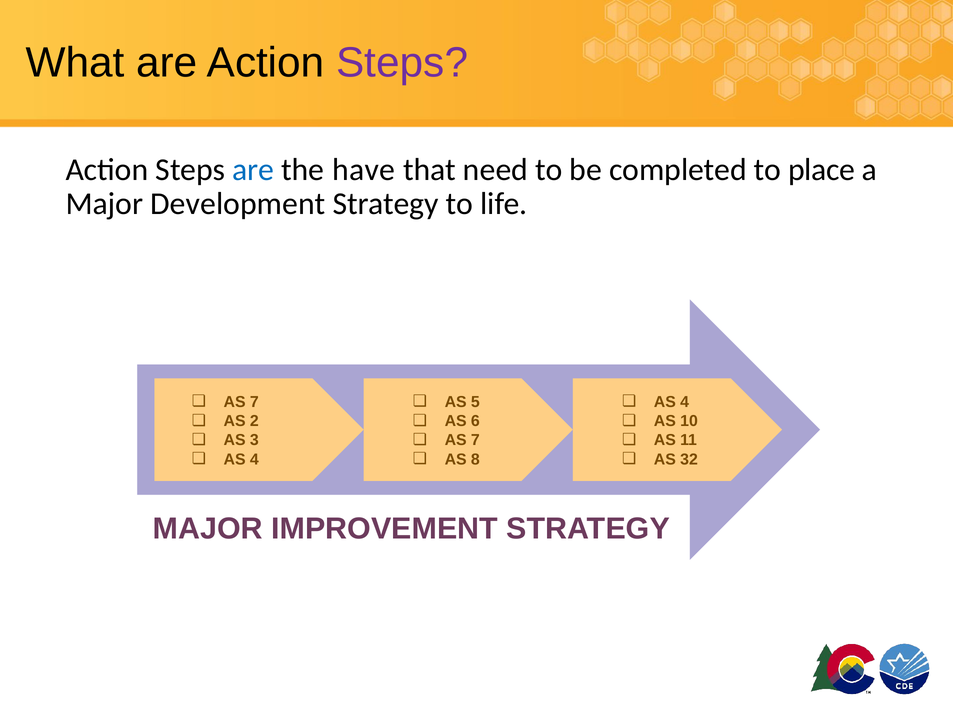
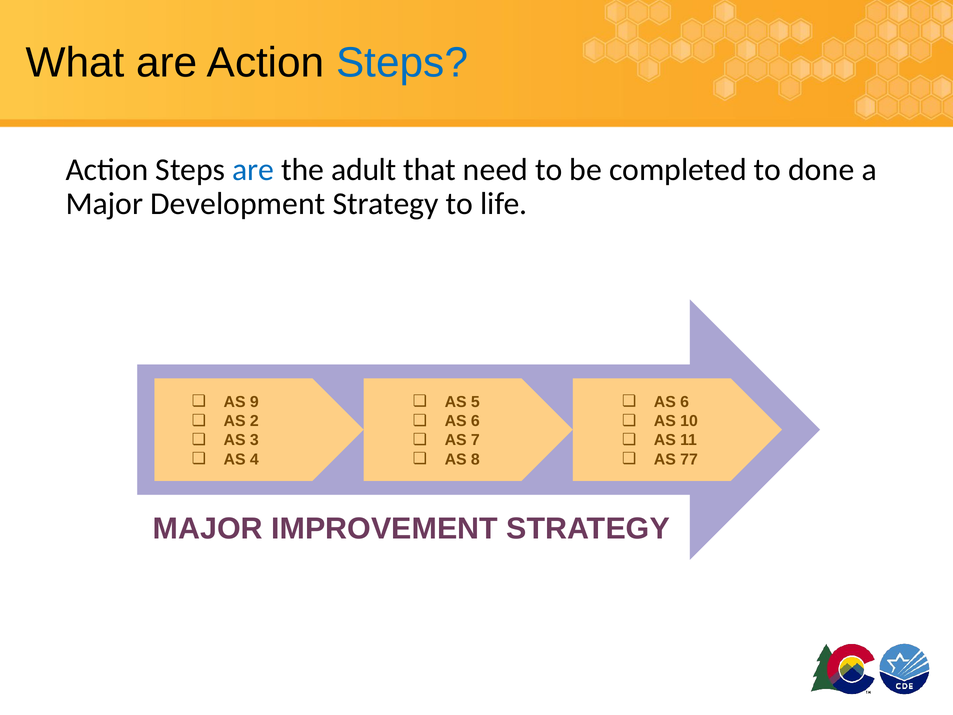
Steps colour: purple -> blue (402, 63)
have: have -> adult (364, 169)
place: place -> done (821, 169)
7: 7 -> 9 (254, 402)
4: 4 -> 6 (685, 402)
32: 32 -> 77 (689, 459)
